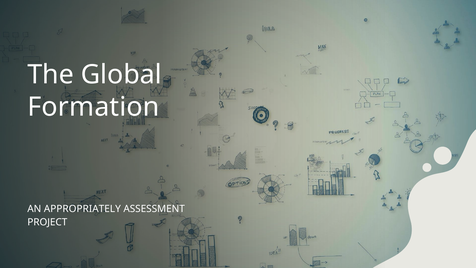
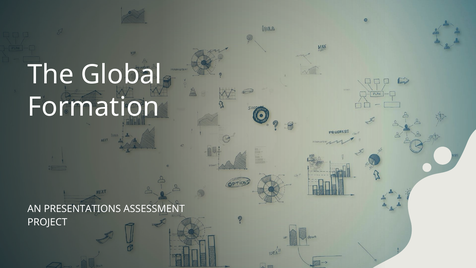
APPROPRIATELY: APPROPRIATELY -> PRESENTATIONS (82, 209)
